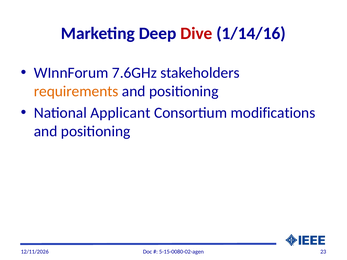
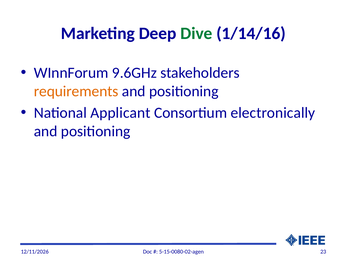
Dive colour: red -> green (196, 33)
7.6GHz: 7.6GHz -> 9.6GHz (134, 73)
modifications: modifications -> electronically (273, 113)
